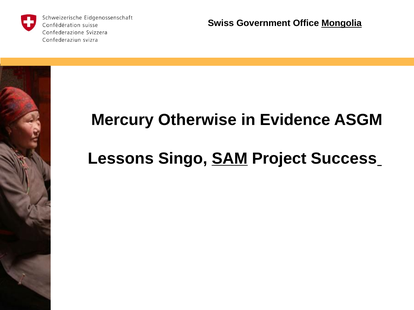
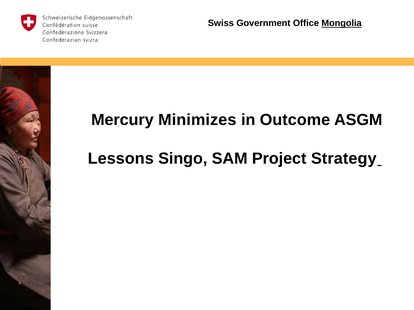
Otherwise: Otherwise -> Minimizes (197, 120)
Evidence: Evidence -> Outcome (295, 120)
SAM underline: present -> none (230, 159)
Success: Success -> Strategy (344, 159)
